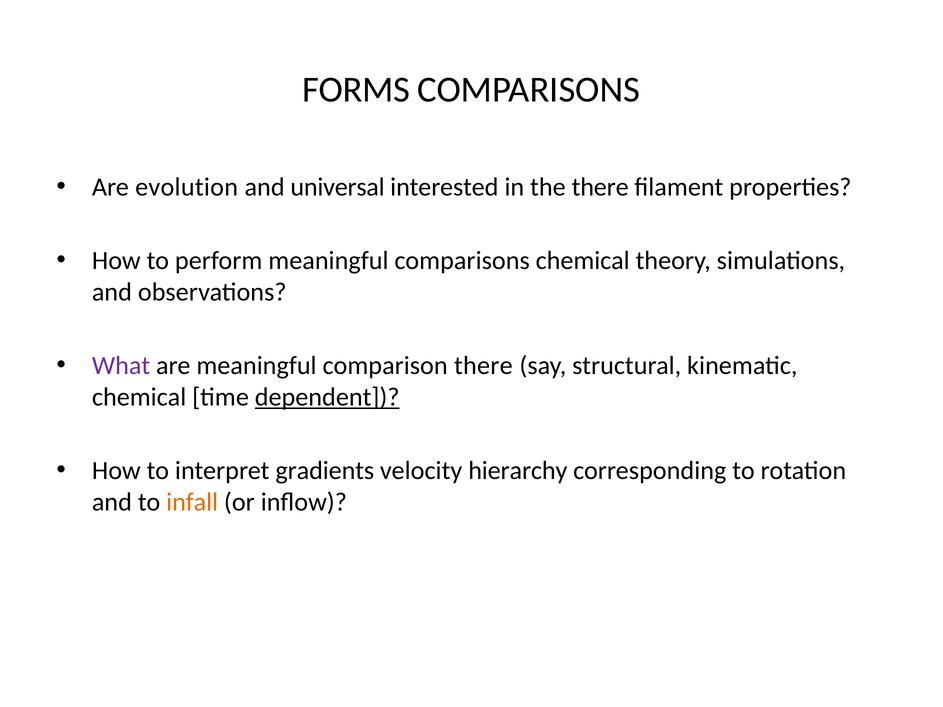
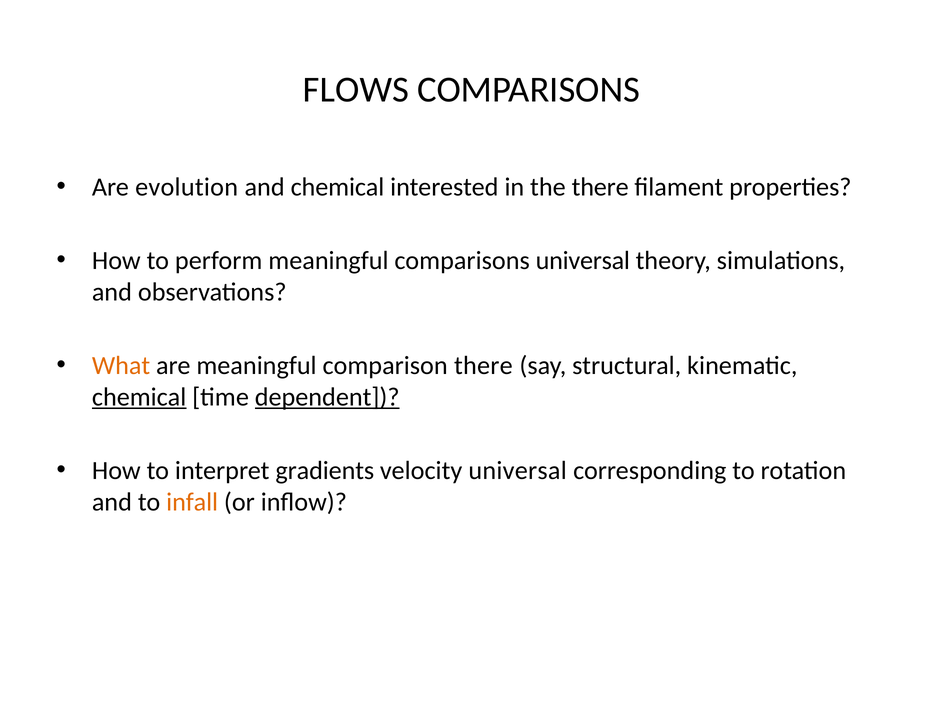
FORMS: FORMS -> FLOWS (356, 90)
and universal: universal -> chemical (337, 187)
comparisons chemical: chemical -> universal (583, 261)
What colour: purple -> orange (121, 366)
chemical underline: none -> present (139, 397)
velocity hierarchy: hierarchy -> universal (518, 471)
